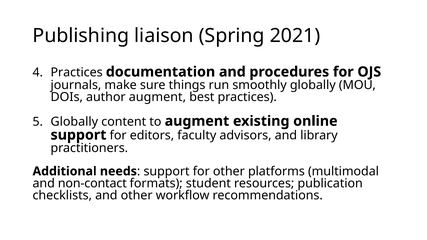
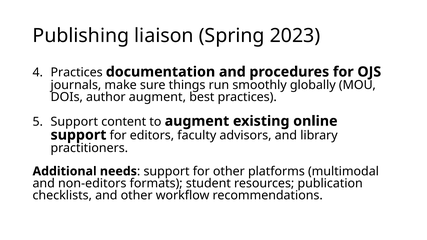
2021: 2021 -> 2023 (295, 36)
Globally: Globally -> Support (74, 122)
non-contact: non-contact -> non-editors (92, 184)
